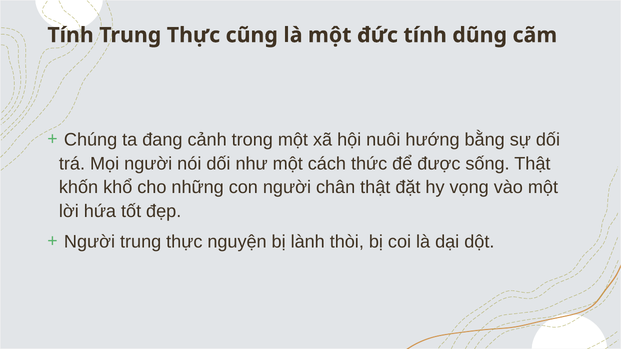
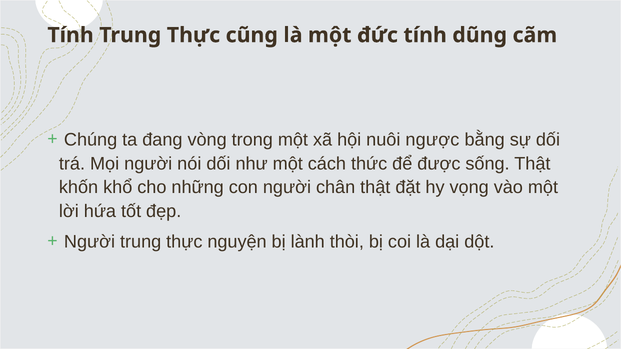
cảnh: cảnh -> vòng (207, 140)
hướng: hướng -> ngược (432, 140)
